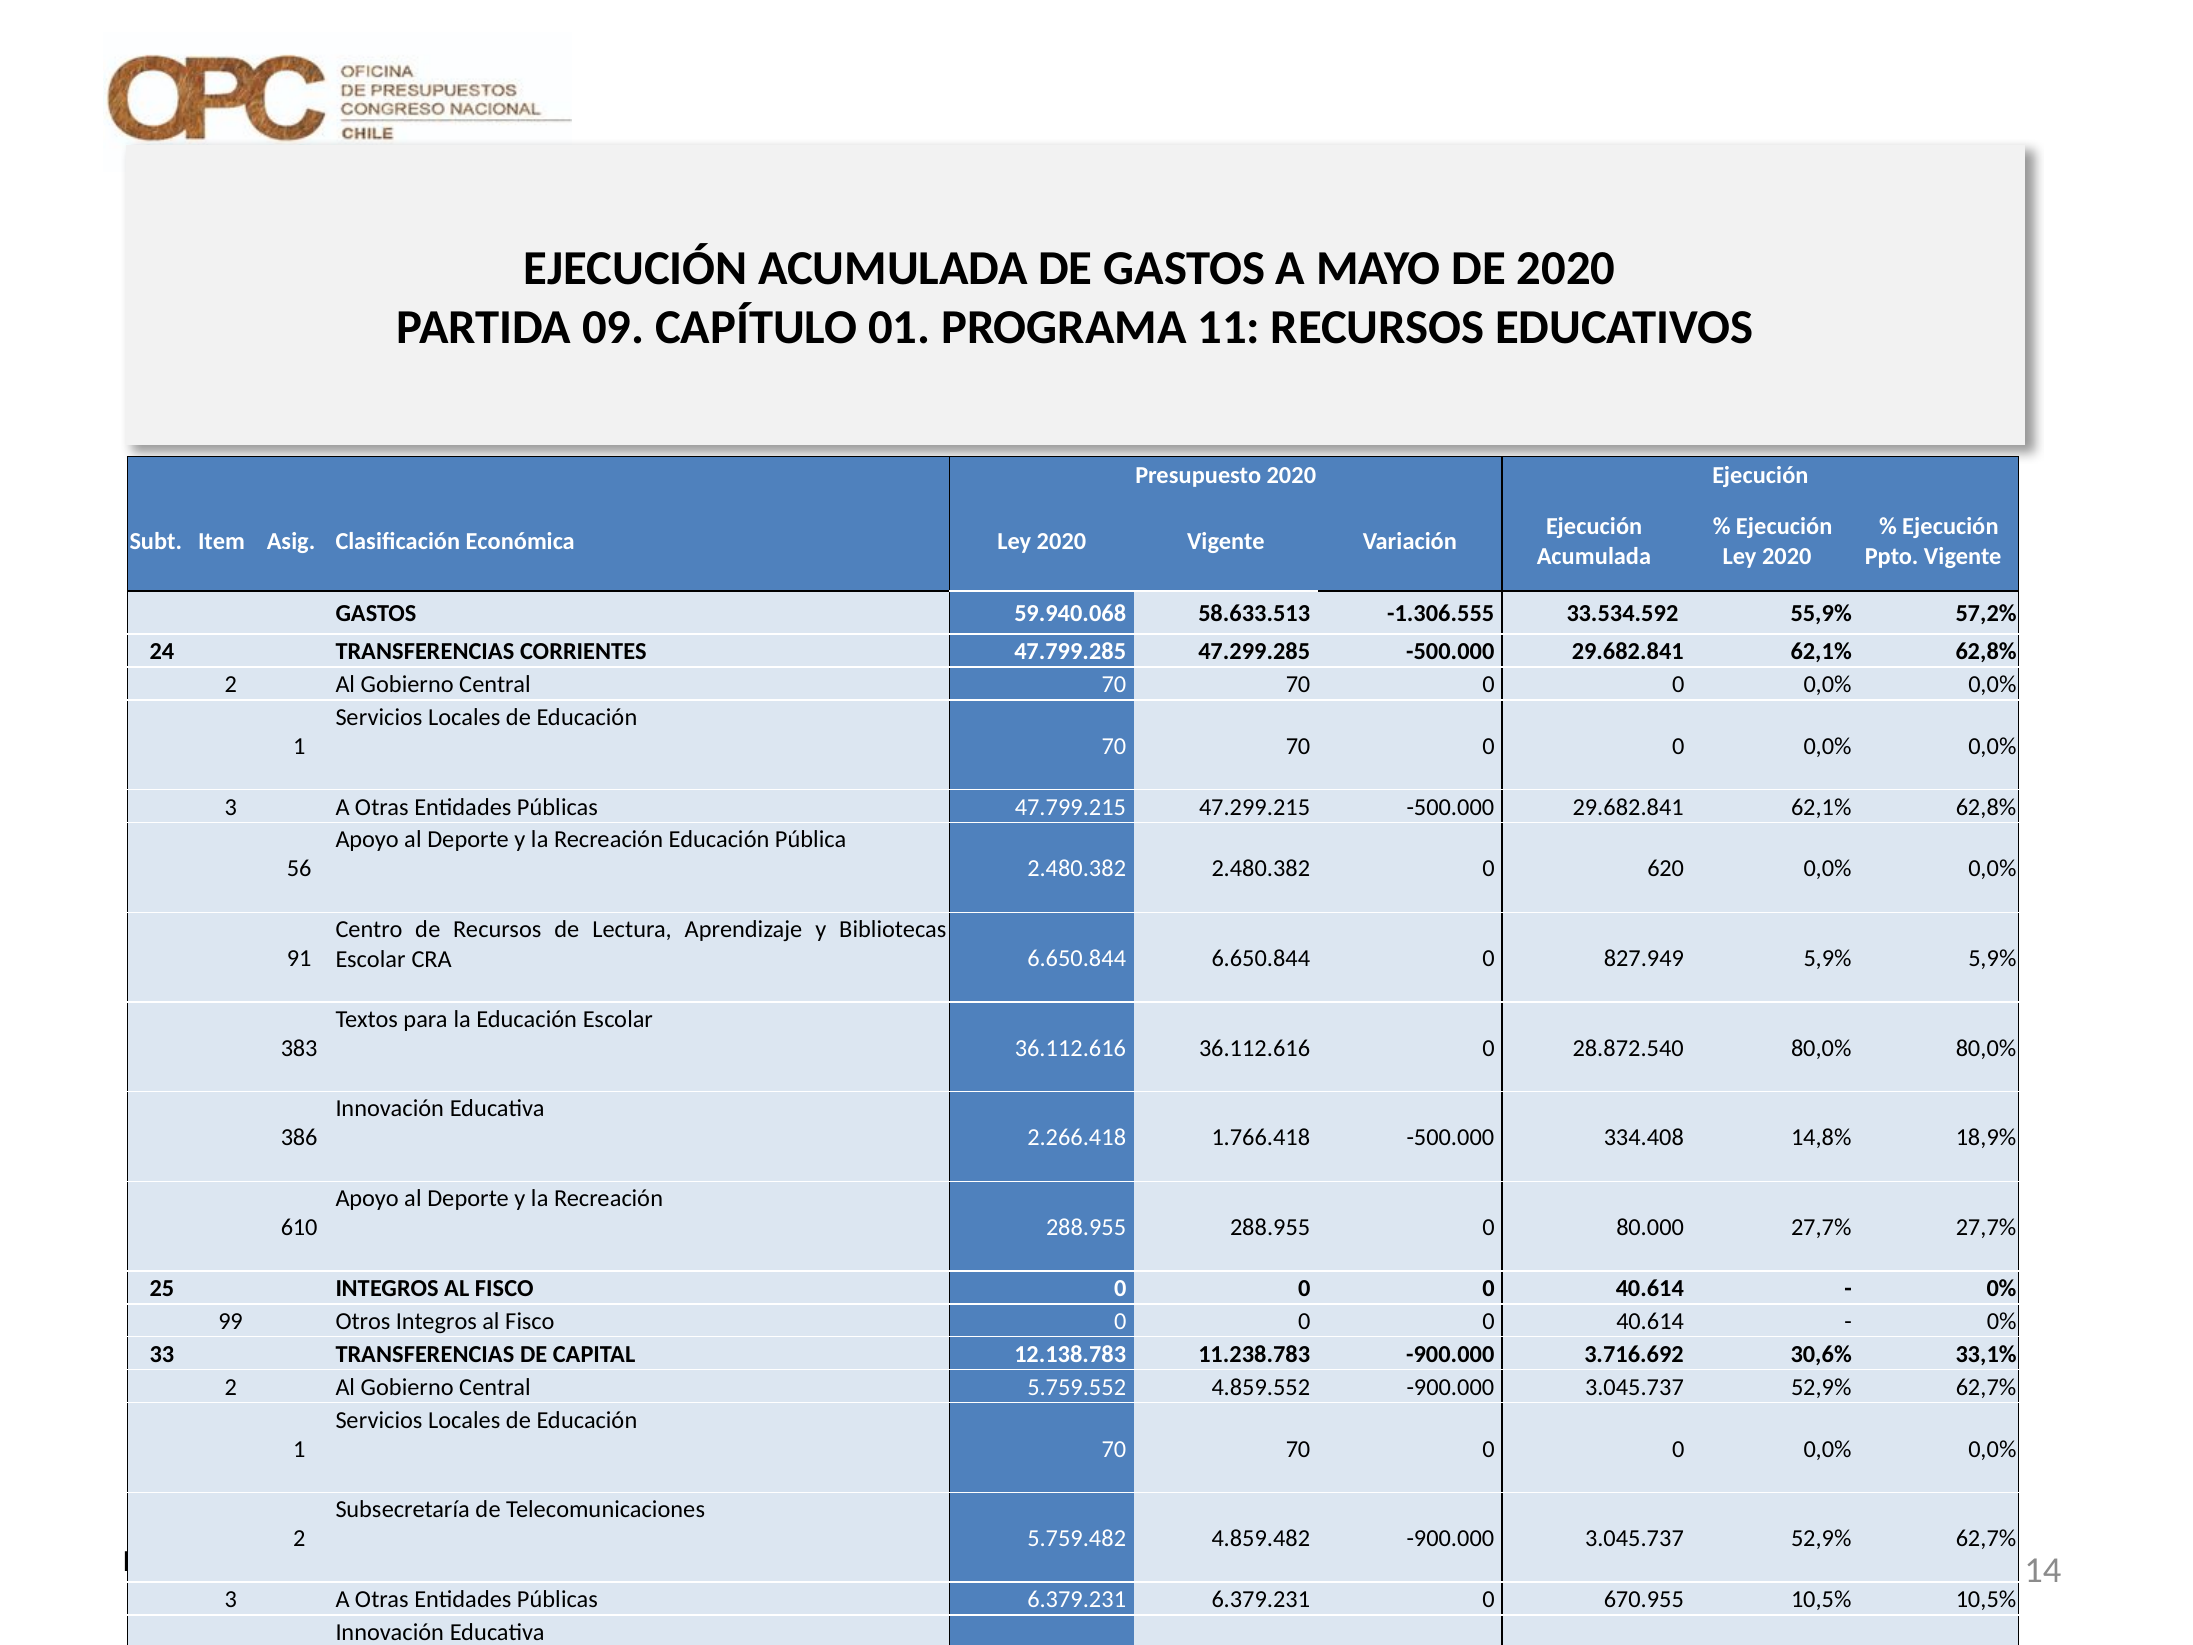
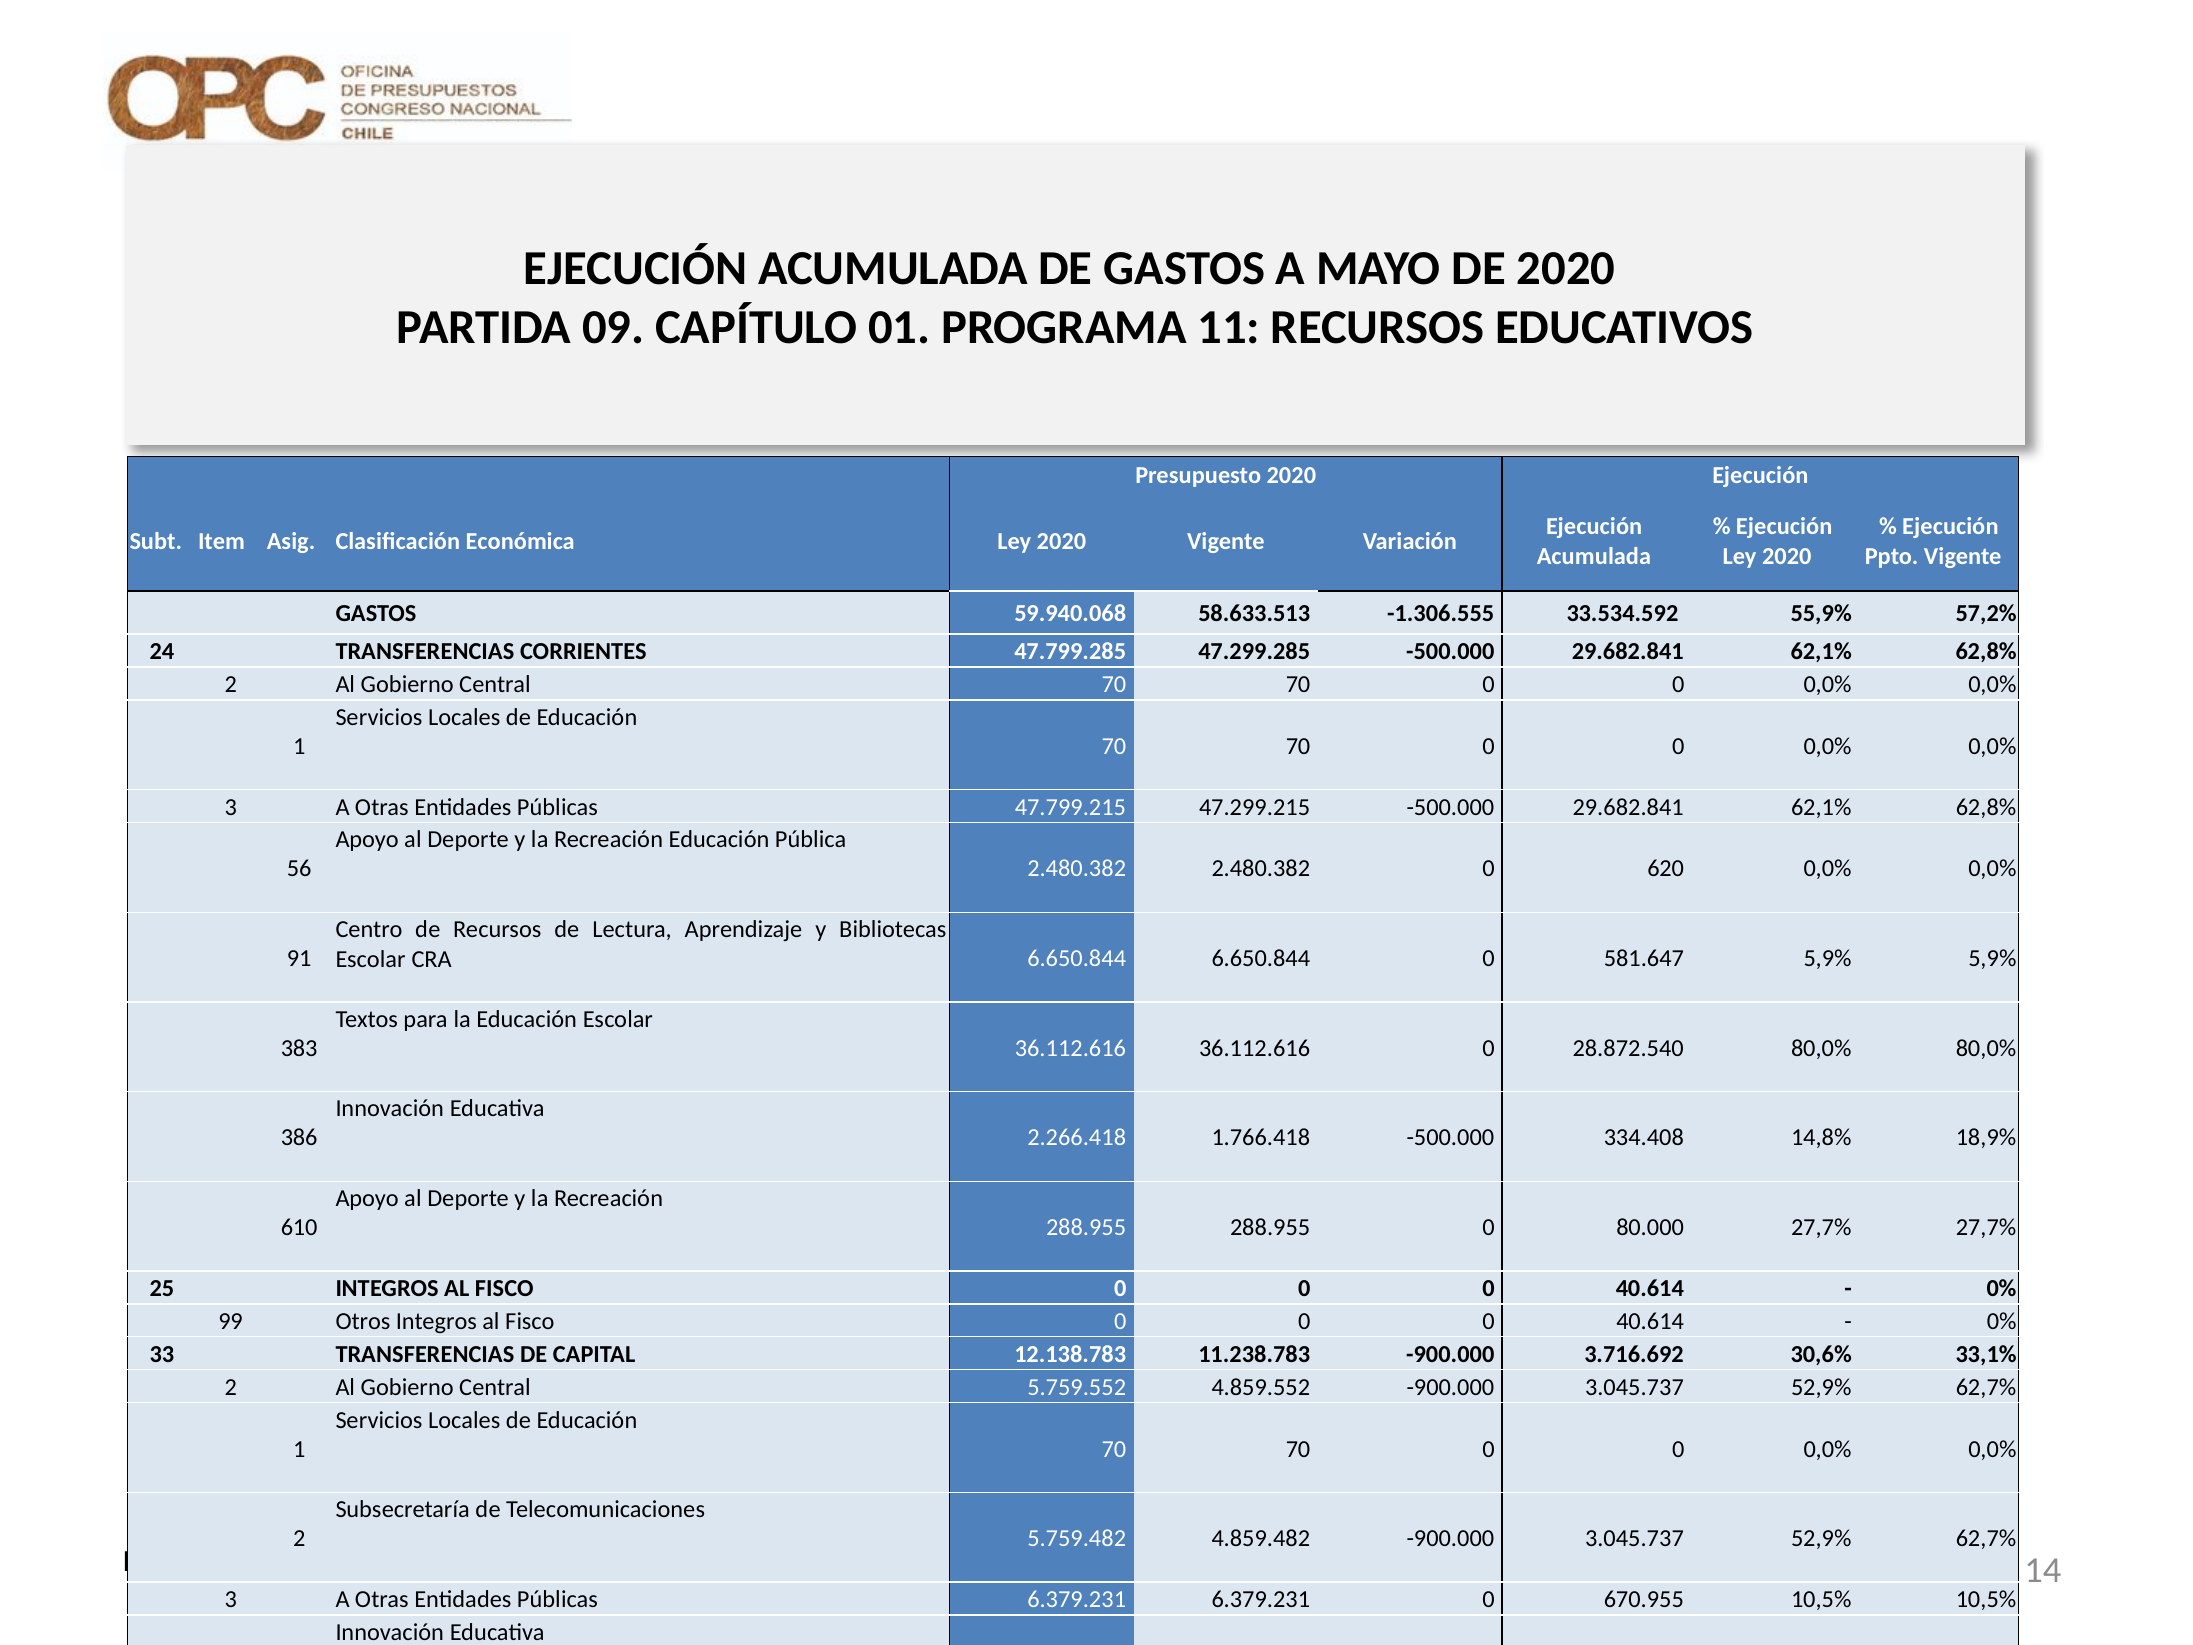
827.949: 827.949 -> 581.647 (1644, 958)
